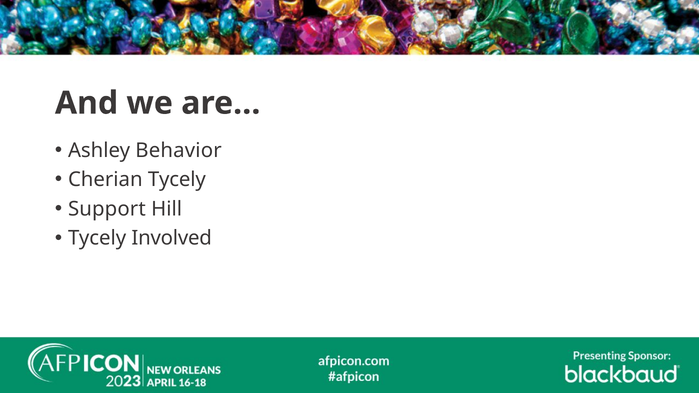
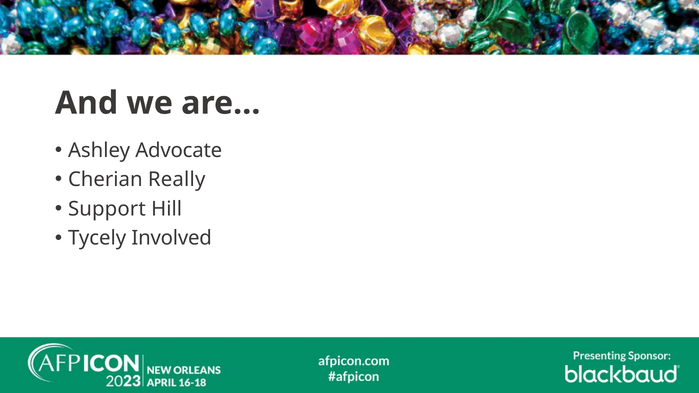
Behavior: Behavior -> Advocate (179, 150)
Cherian Tycely: Tycely -> Really (177, 180)
